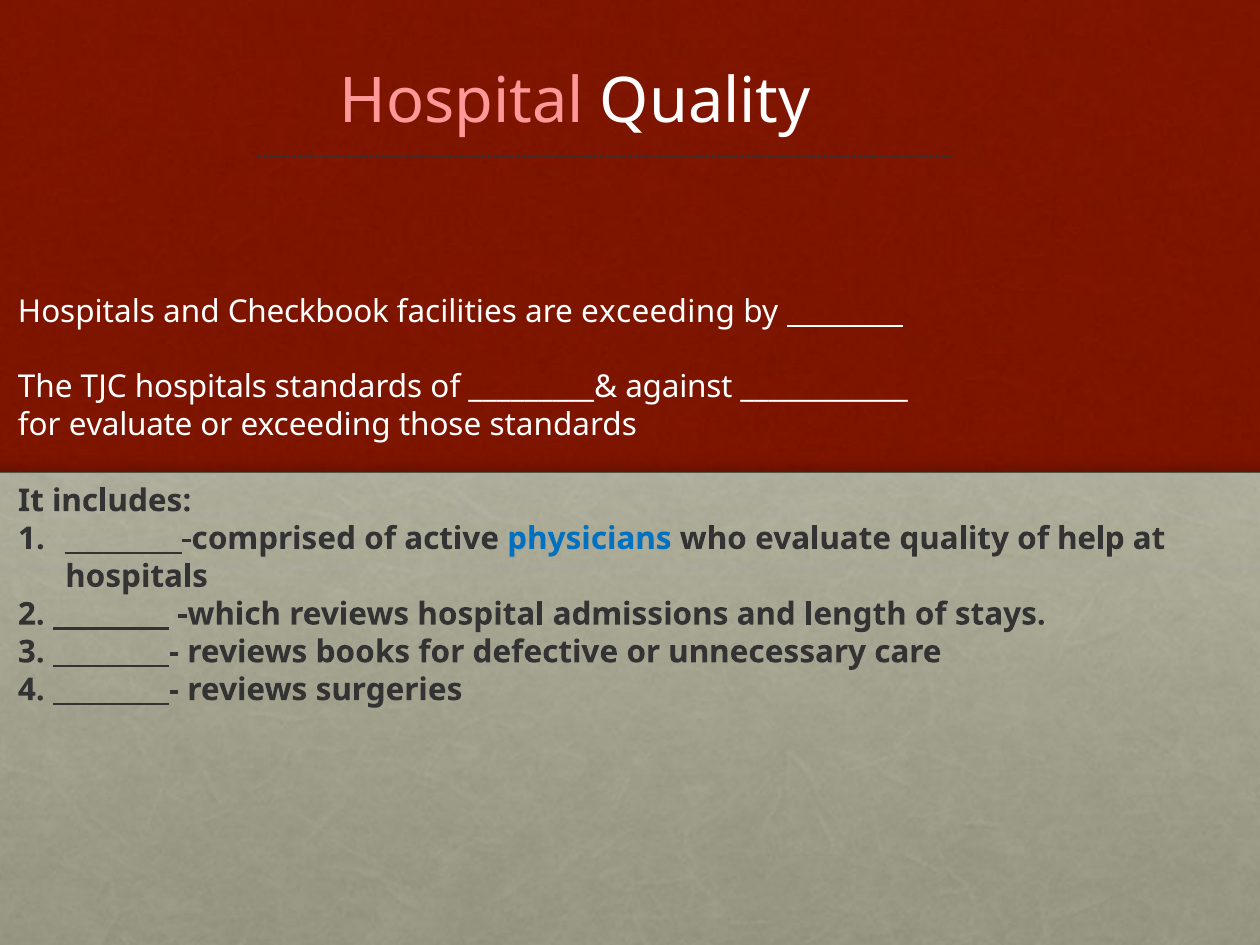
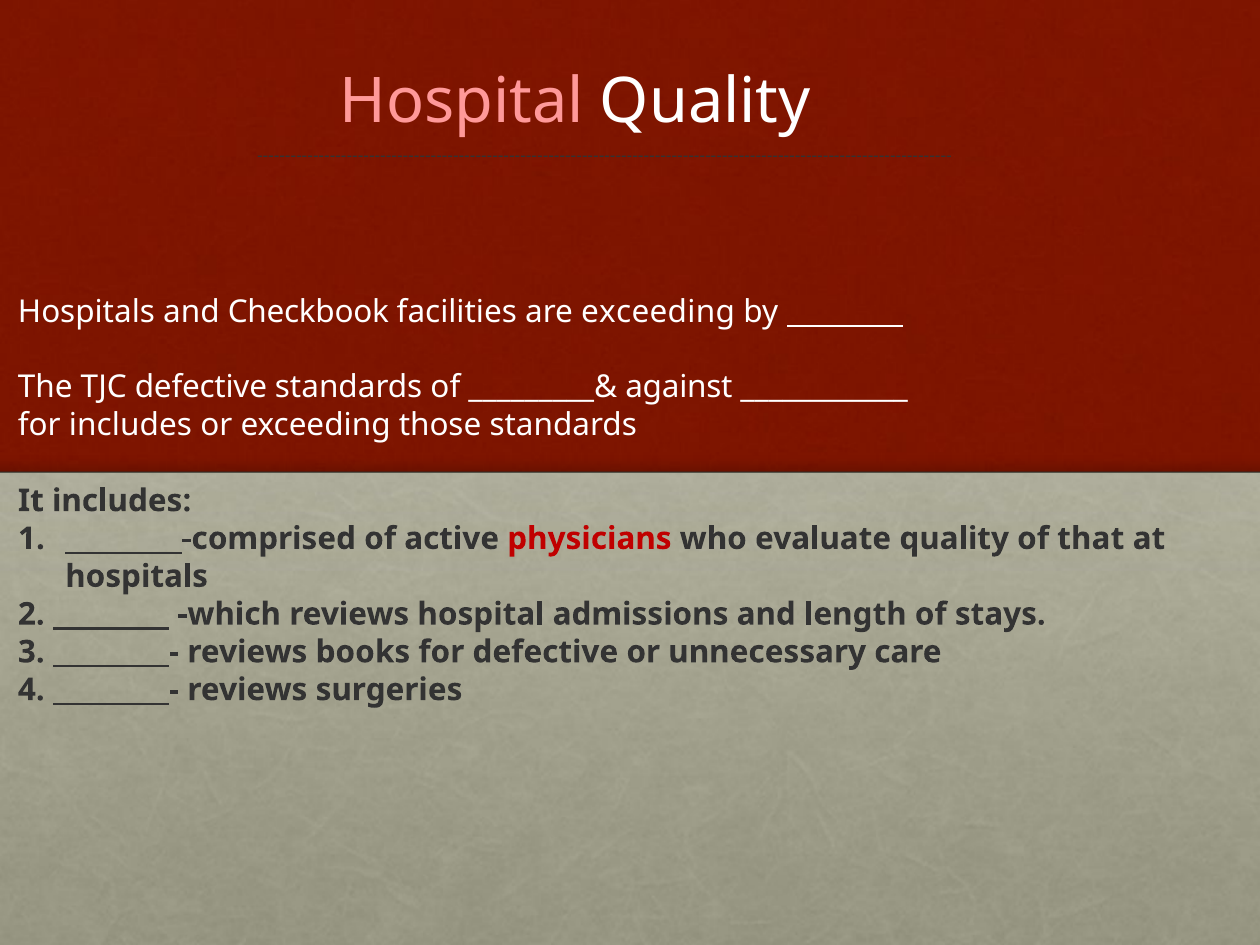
TJC hospitals: hospitals -> defective (201, 387)
for evaluate: evaluate -> includes (130, 425)
physicians colour: blue -> red (589, 539)
help: help -> that (1091, 539)
